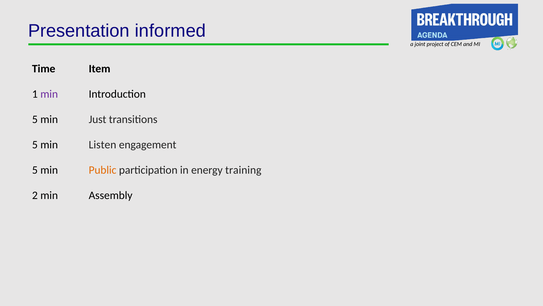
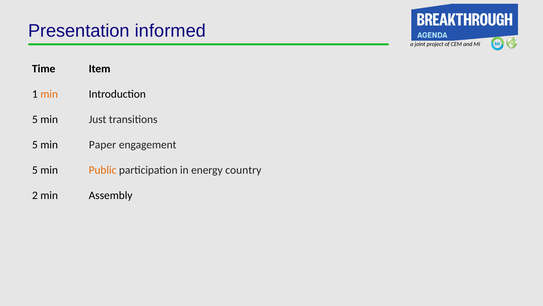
min colour: purple -> orange (49, 94)
Listen: Listen -> Paper (103, 144)
training: training -> country (243, 170)
